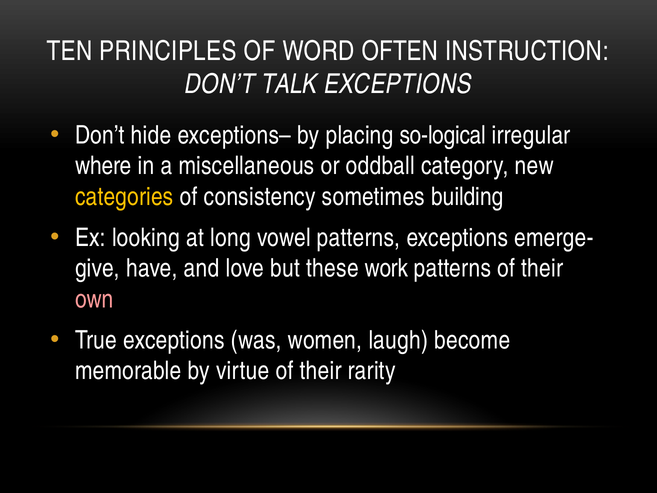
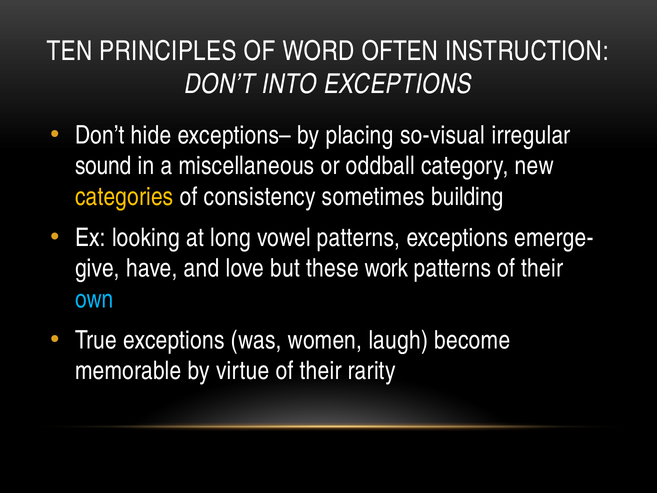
TALK: TALK -> INTO (289, 84)
so-logical: so-logical -> so-visual (443, 135)
where: where -> sound (103, 166)
own colour: pink -> light blue (94, 299)
